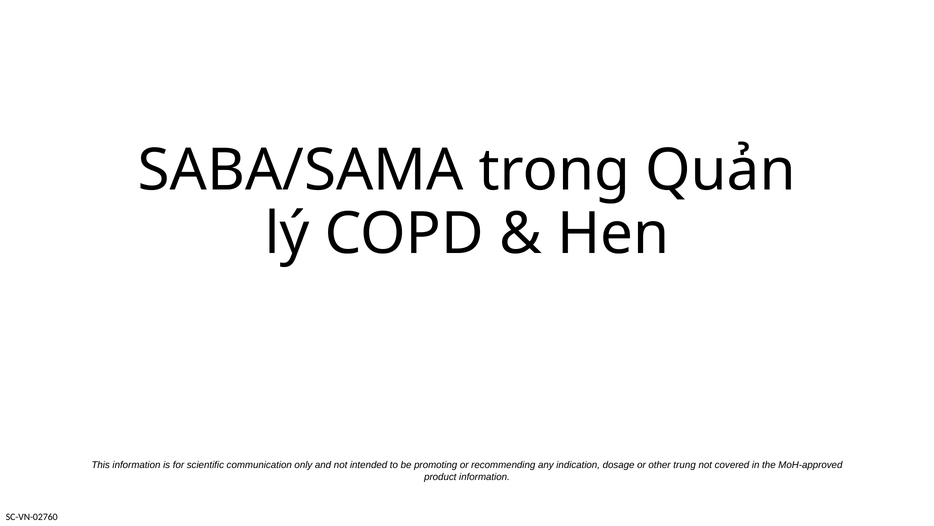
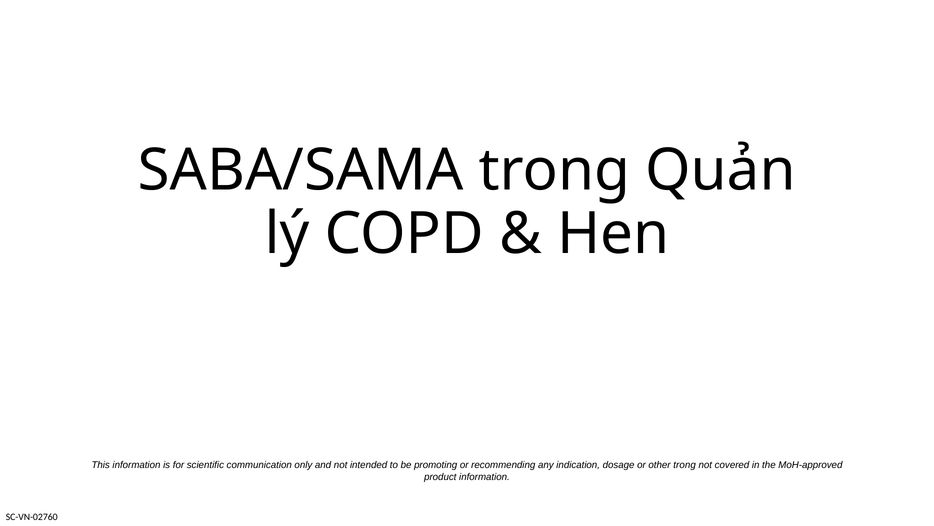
other trung: trung -> trong (685, 465)
